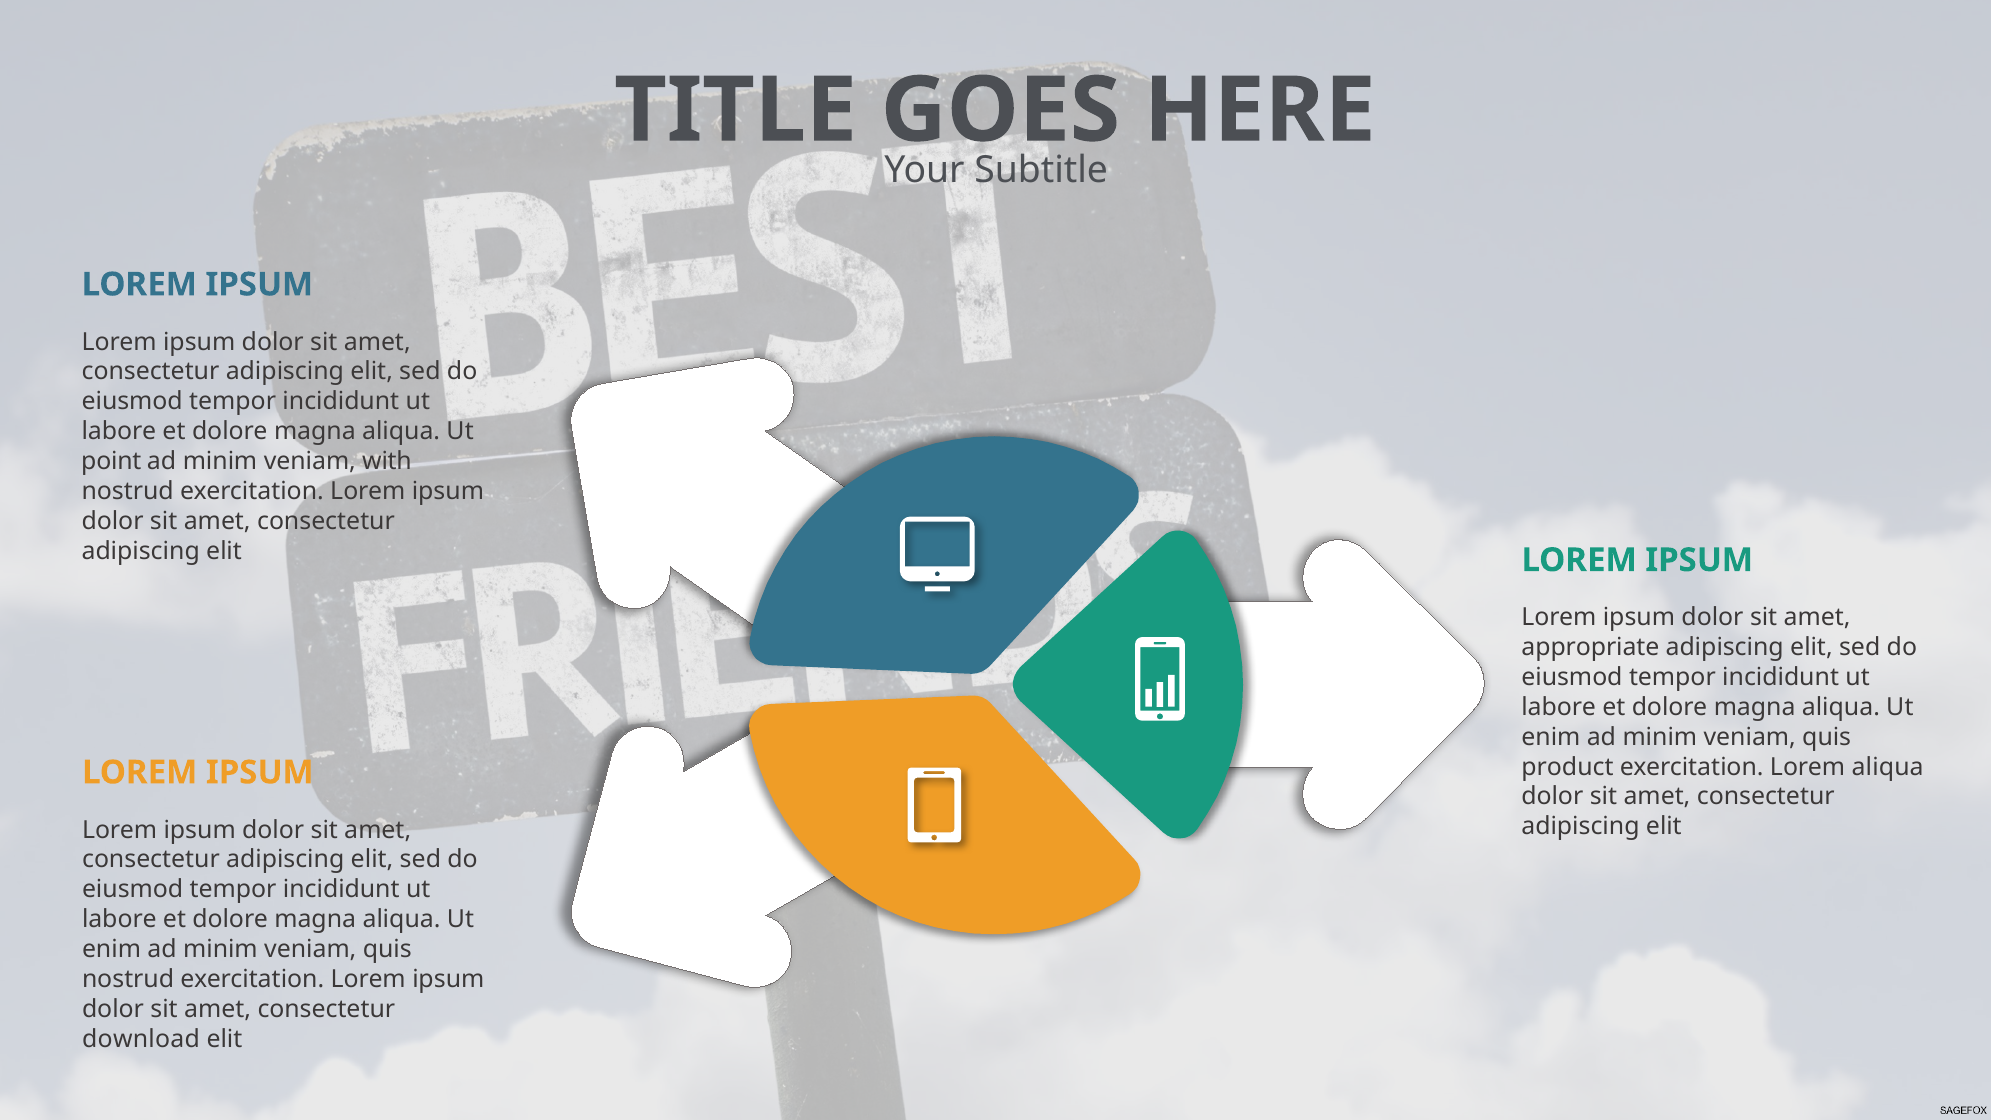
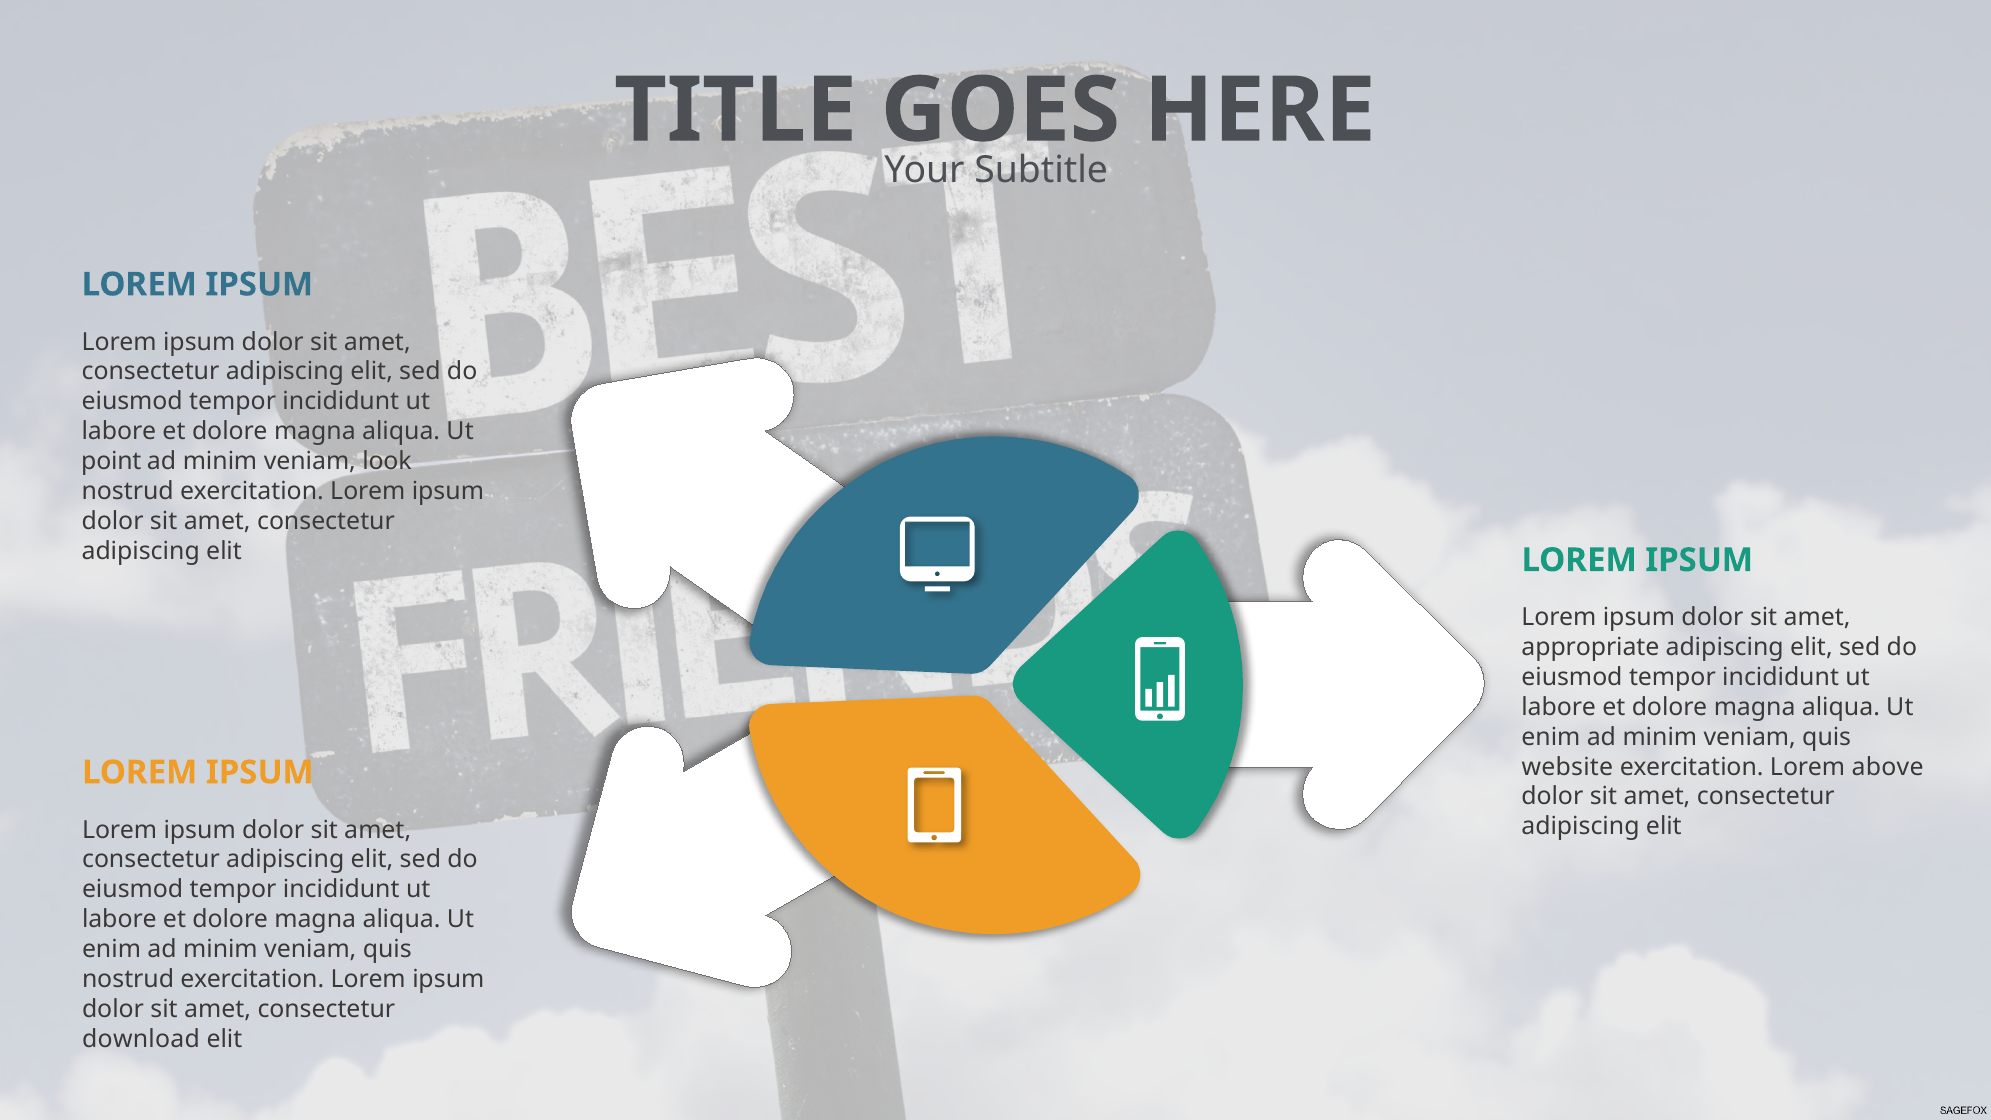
with: with -> look (387, 461)
product: product -> website (1567, 767)
Lorem aliqua: aliqua -> above (1888, 767)
